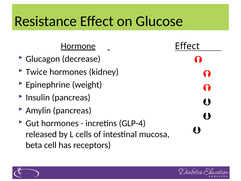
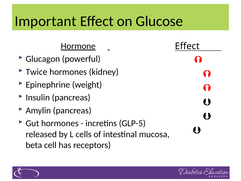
Resistance: Resistance -> Important (46, 21)
decrease: decrease -> powerful (81, 59)
GLP-4: GLP-4 -> GLP-5 (132, 123)
